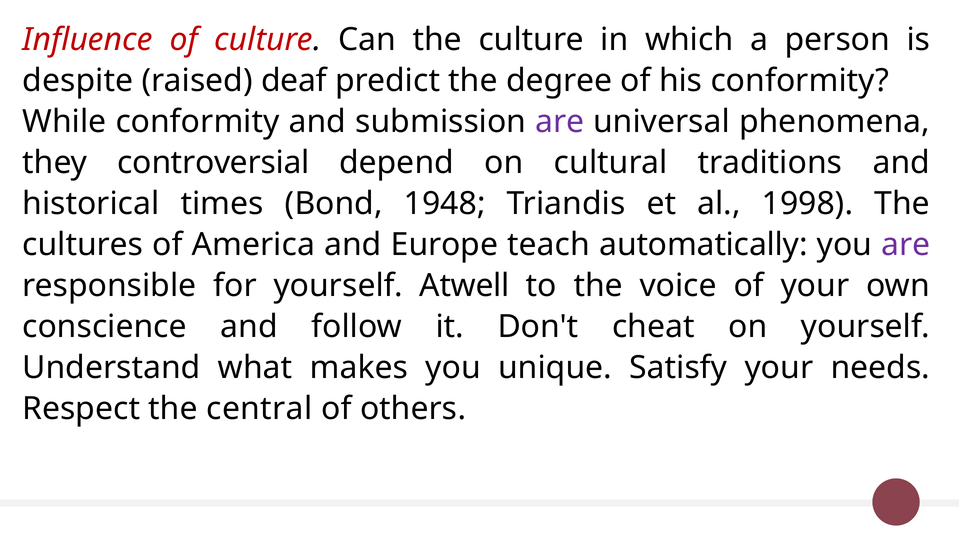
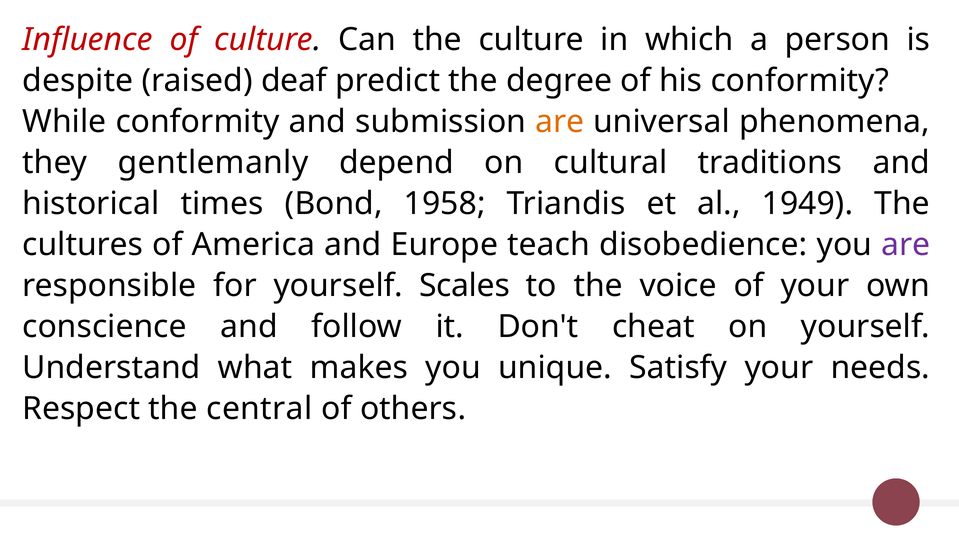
are colour: purple -> orange (560, 122)
controversial: controversial -> gentlemanly (213, 163)
1948: 1948 -> 1958 (445, 204)
1998: 1998 -> 1949 (807, 204)
automatically: automatically -> disobedience (703, 245)
Atwell: Atwell -> Scales (464, 286)
